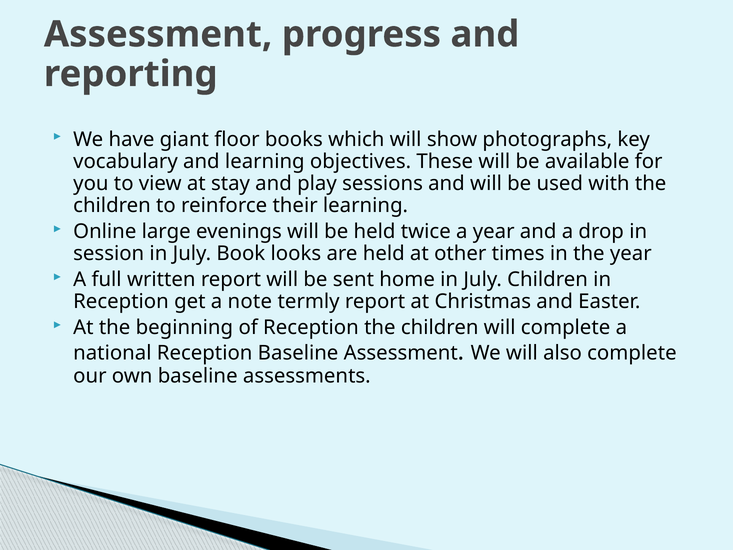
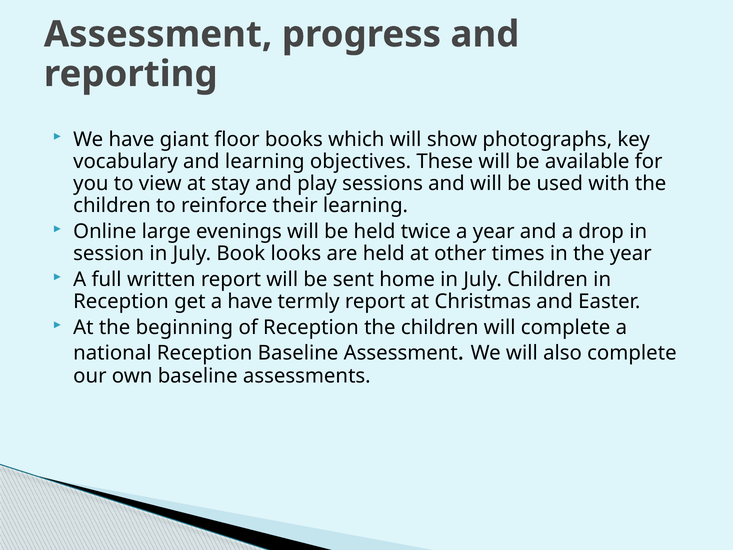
a note: note -> have (250, 301)
